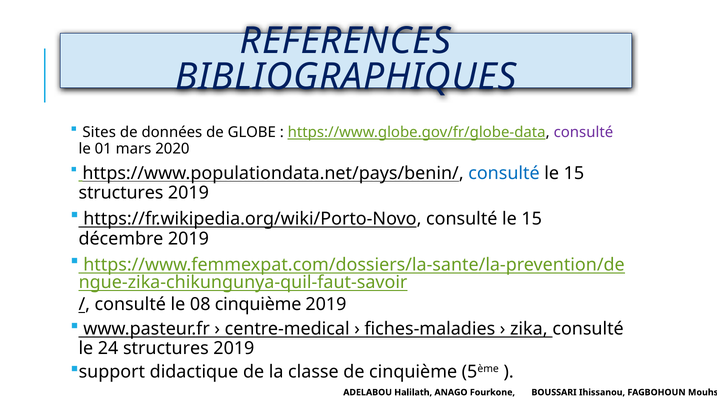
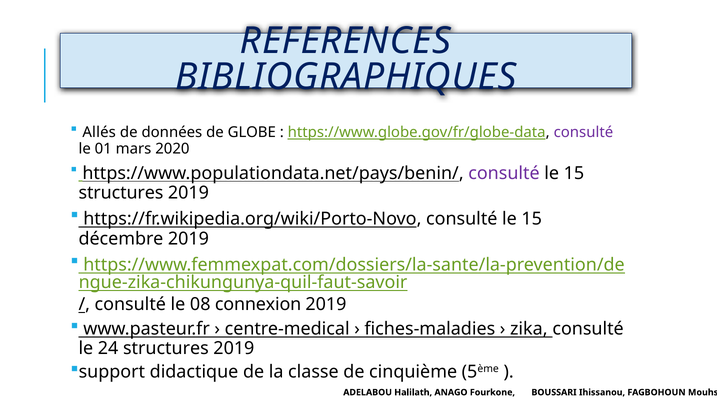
Sites: Sites -> Allés (99, 132)
consulté colour: blue -> purple (504, 173)
08 cinquième: cinquième -> connexion (258, 305)
